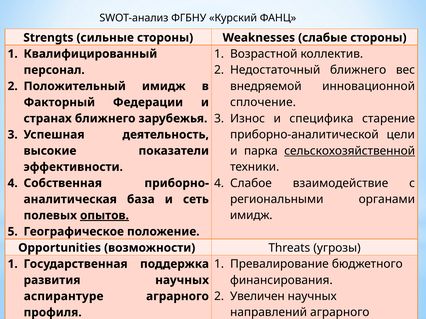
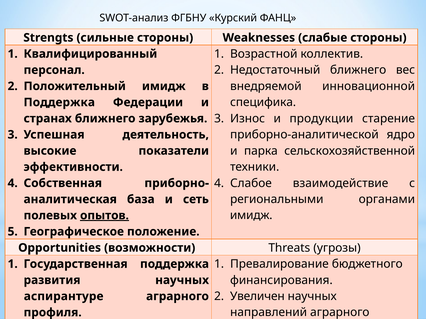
сплочение: сплочение -> специфика (263, 102)
Факторный: Факторный -> Поддержка (59, 102)
специфика: специфика -> продукции (321, 119)
цели: цели -> ядро (401, 135)
сельскохозяйственной underline: present -> none (350, 151)
